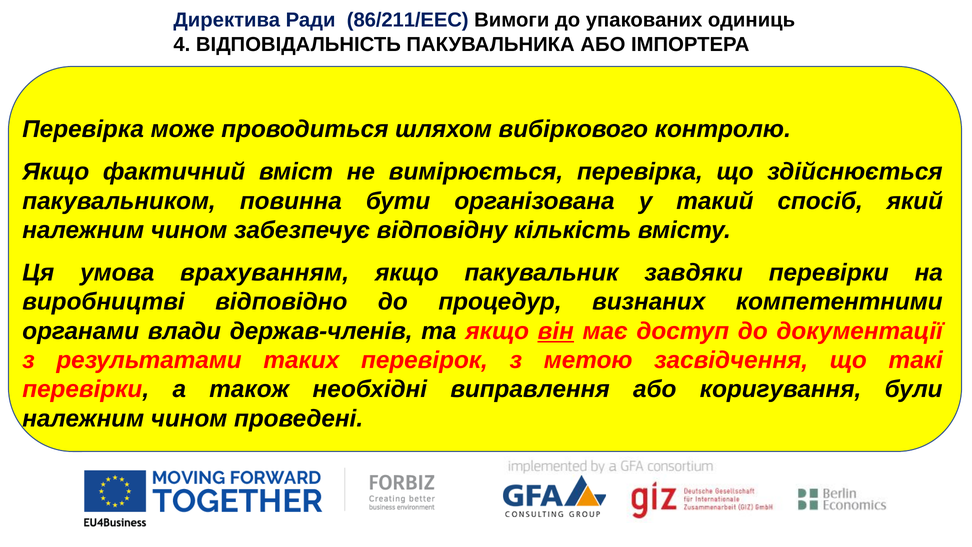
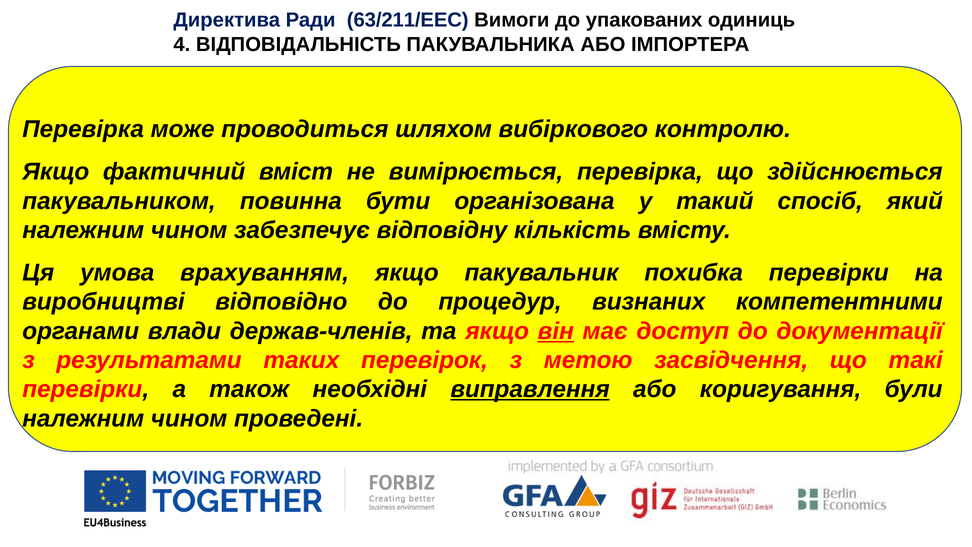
86/211/EEC: 86/211/EEC -> 63/211/EEC (408, 20)
завдяки: завдяки -> похибка (694, 273)
виправлення underline: none -> present (530, 389)
